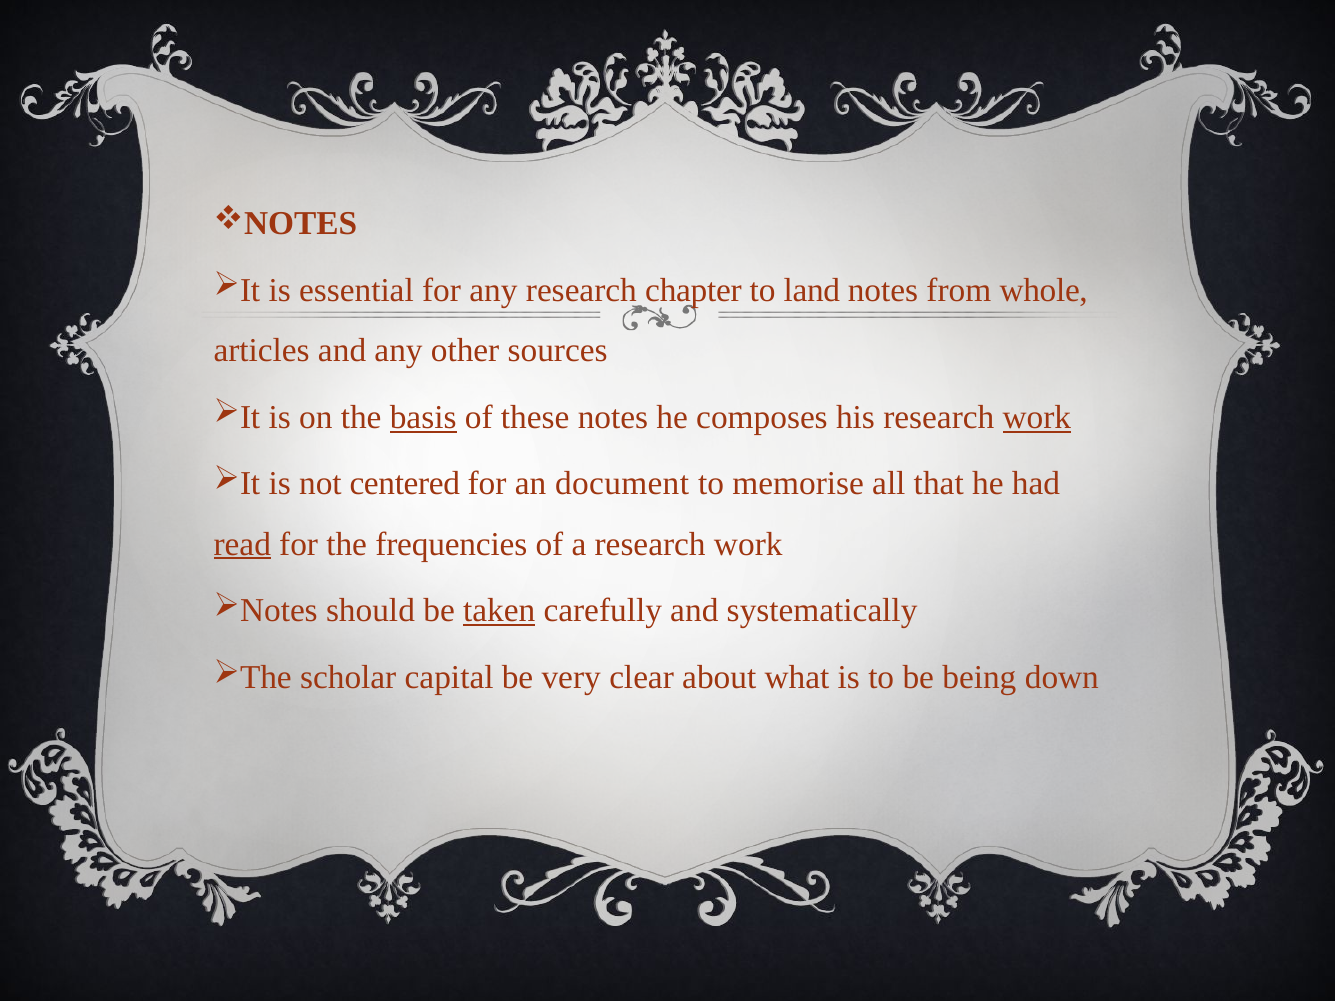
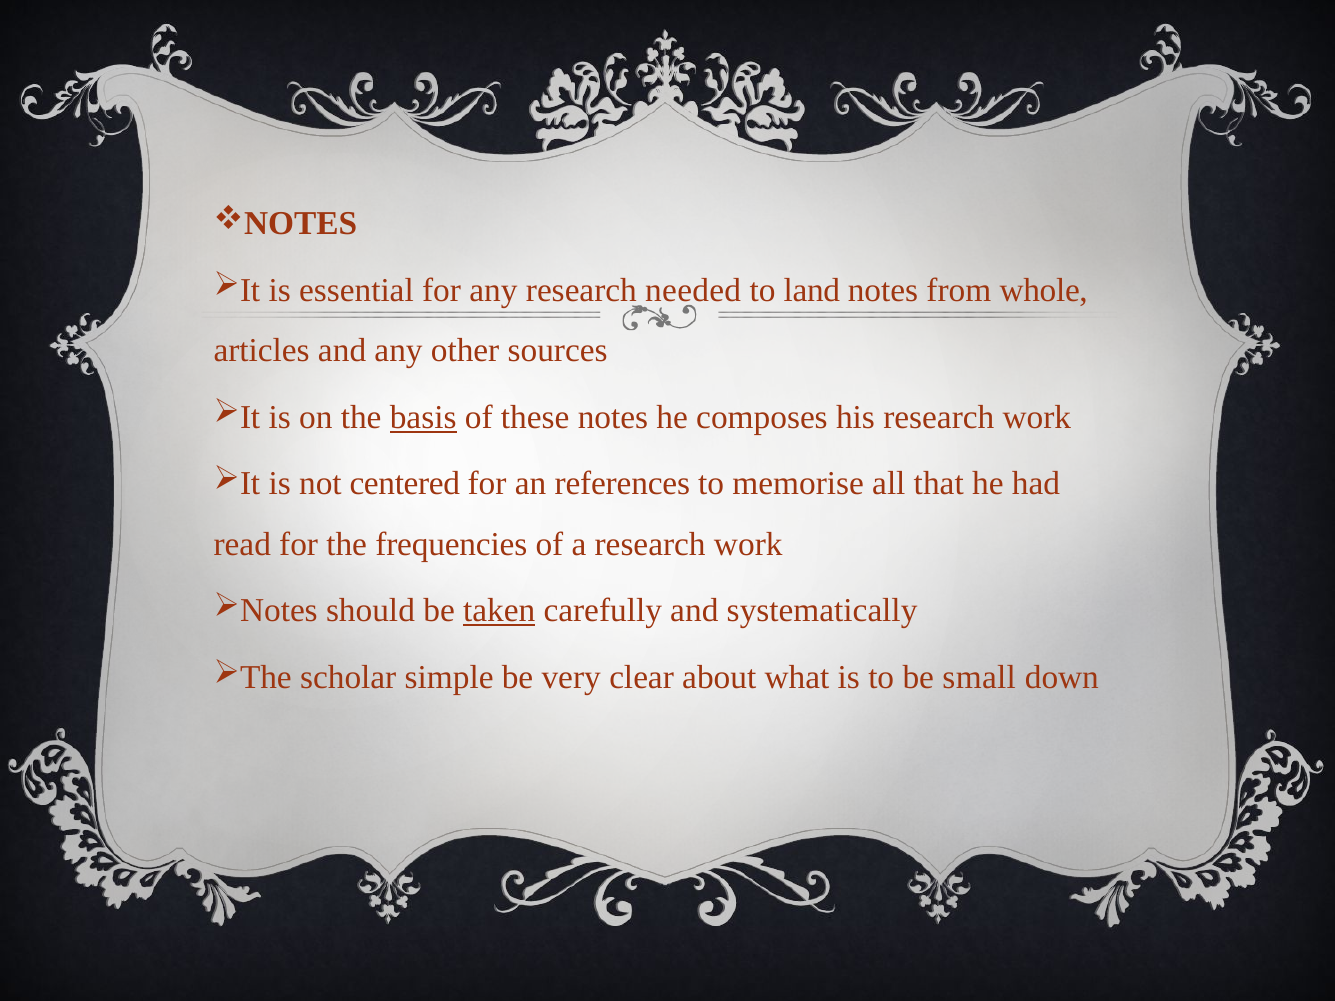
chapter: chapter -> needed (693, 291)
work underline: present -> none (1037, 417)
document: document -> references (622, 484)
read underline: present -> none (242, 544)
capital: capital -> simple (449, 678)
being: being -> small (979, 678)
